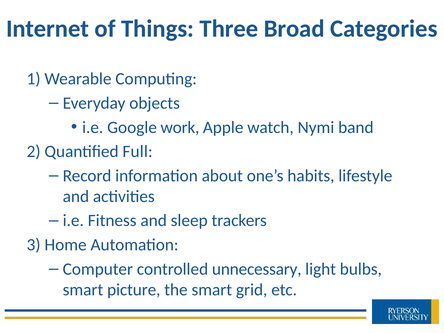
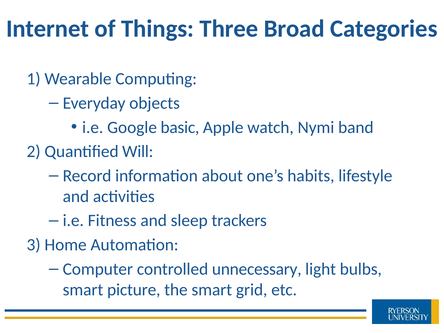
work: work -> basic (180, 127)
Full: Full -> Will (138, 152)
